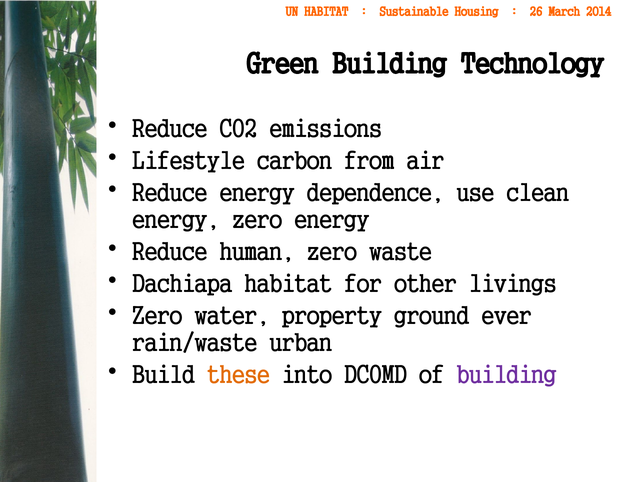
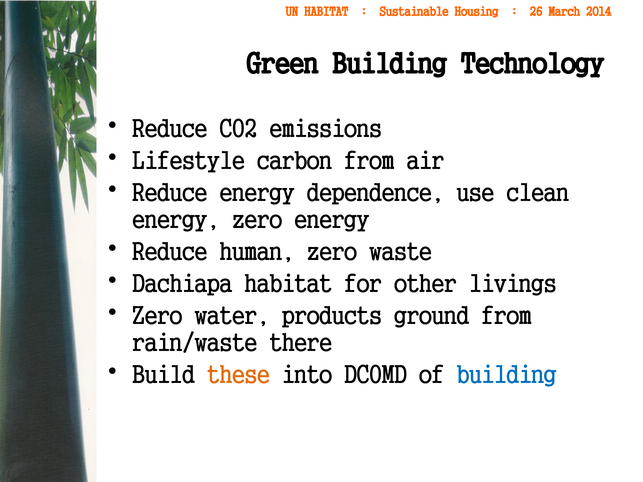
property: property -> products (332, 316)
ground ever: ever -> from (507, 316)
urban: urban -> there (301, 343)
building colour: purple -> blue (507, 375)
